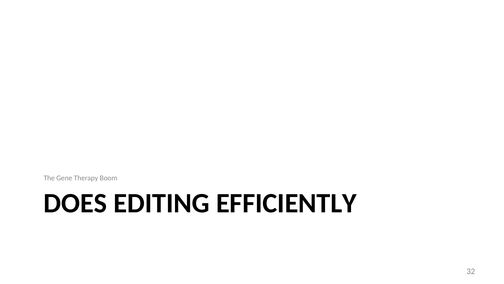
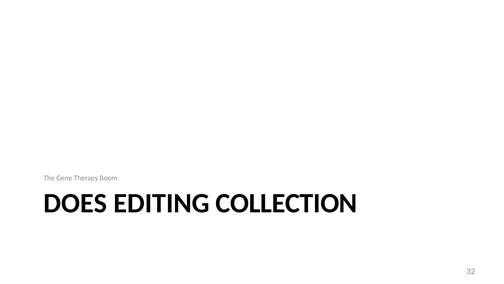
EFFICIENTLY: EFFICIENTLY -> COLLECTION (286, 203)
